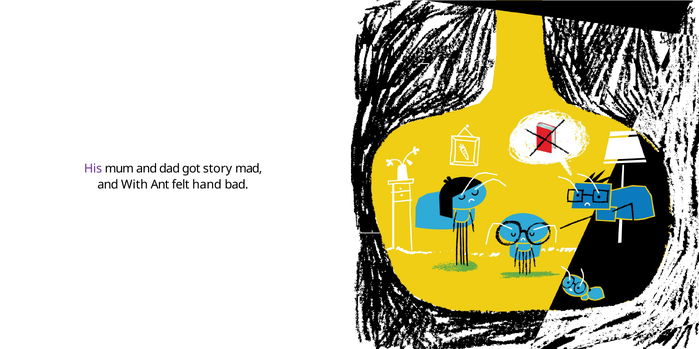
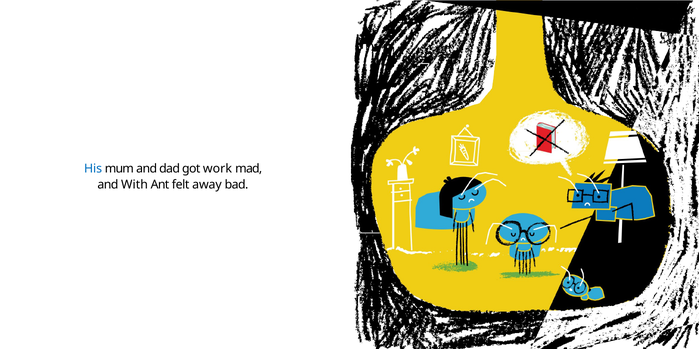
His colour: purple -> blue (93, 169)
story: story -> work (217, 169)
hand: hand -> away (207, 185)
